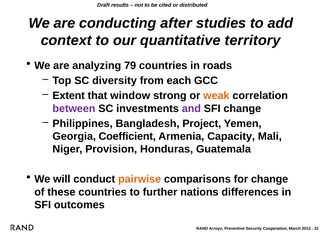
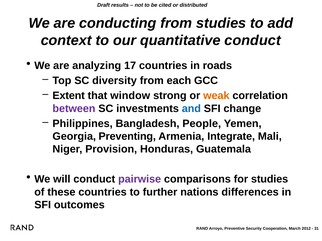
conducting after: after -> from (176, 23)
quantitative territory: territory -> conduct (253, 40)
79: 79 -> 17 (130, 66)
and colour: purple -> blue (191, 109)
Project: Project -> People (202, 124)
Coefficient: Coefficient -> Preventing (127, 137)
Capacity: Capacity -> Integrate (231, 137)
pairwise colour: orange -> purple (140, 180)
for change: change -> studies (270, 180)
